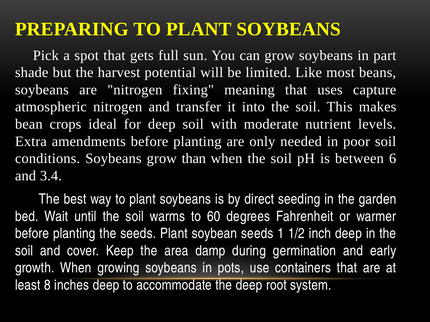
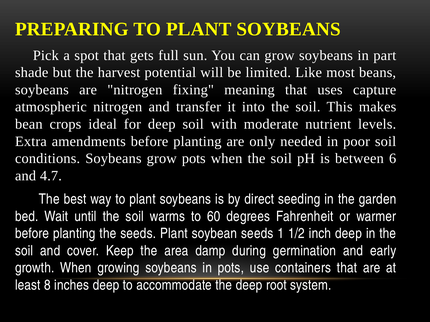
grow than: than -> pots (194, 159)
3.4: 3.4 -> 4.7 (51, 176)
